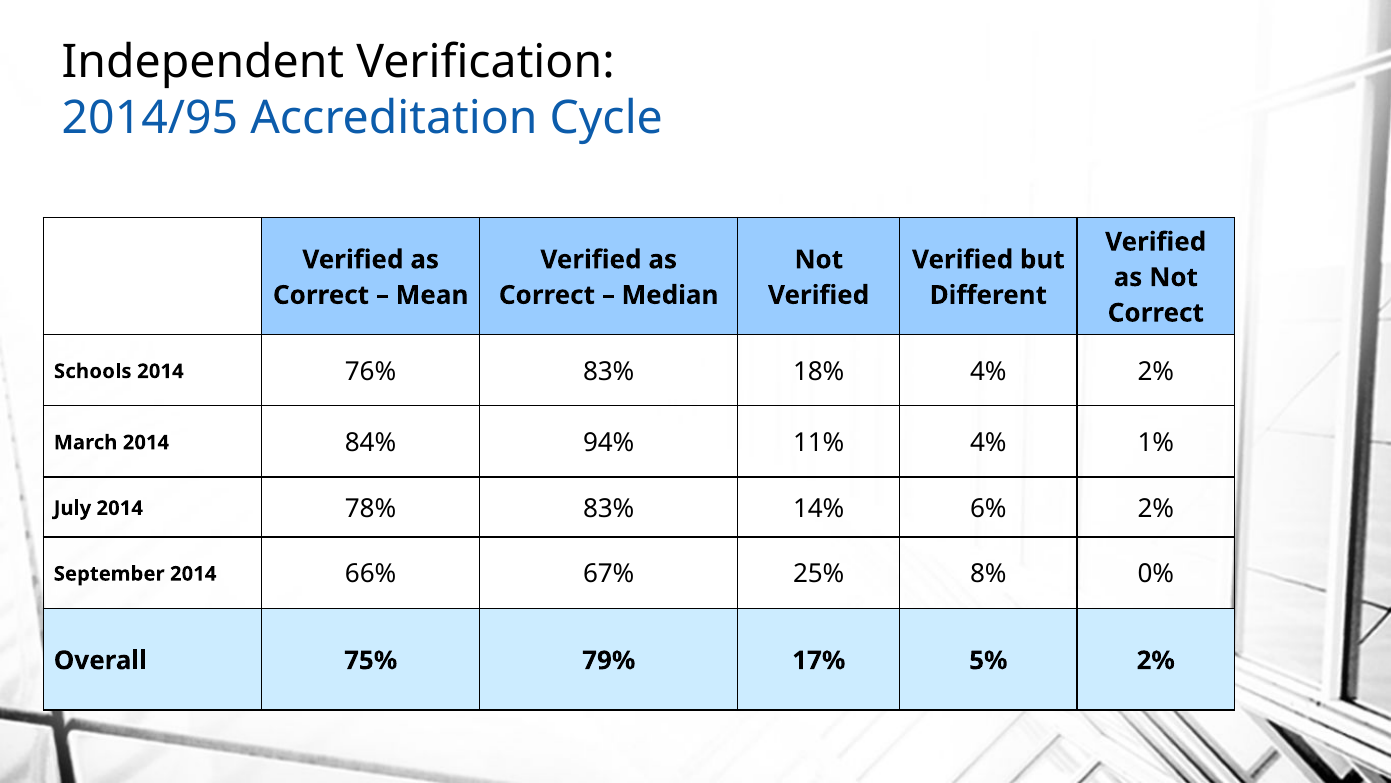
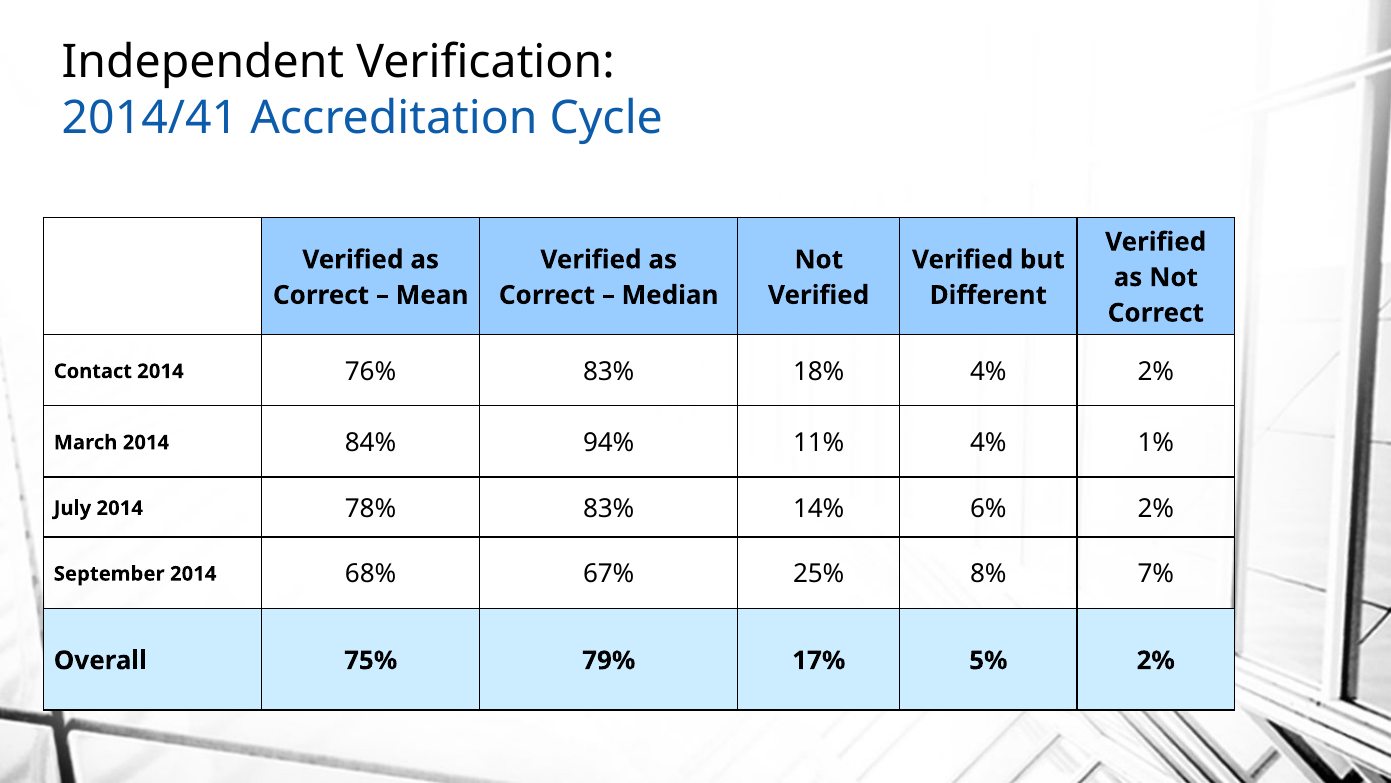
2014/95: 2014/95 -> 2014/41 (150, 118)
Schools: Schools -> Contact (93, 371)
66%: 66% -> 68% (371, 574)
0%: 0% -> 7% (1156, 574)
